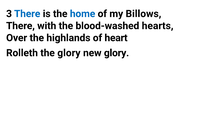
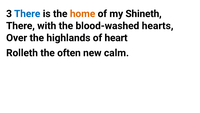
home colour: blue -> orange (83, 14)
Billows: Billows -> Shineth (144, 14)
the glory: glory -> often (69, 53)
new glory: glory -> calm (116, 53)
